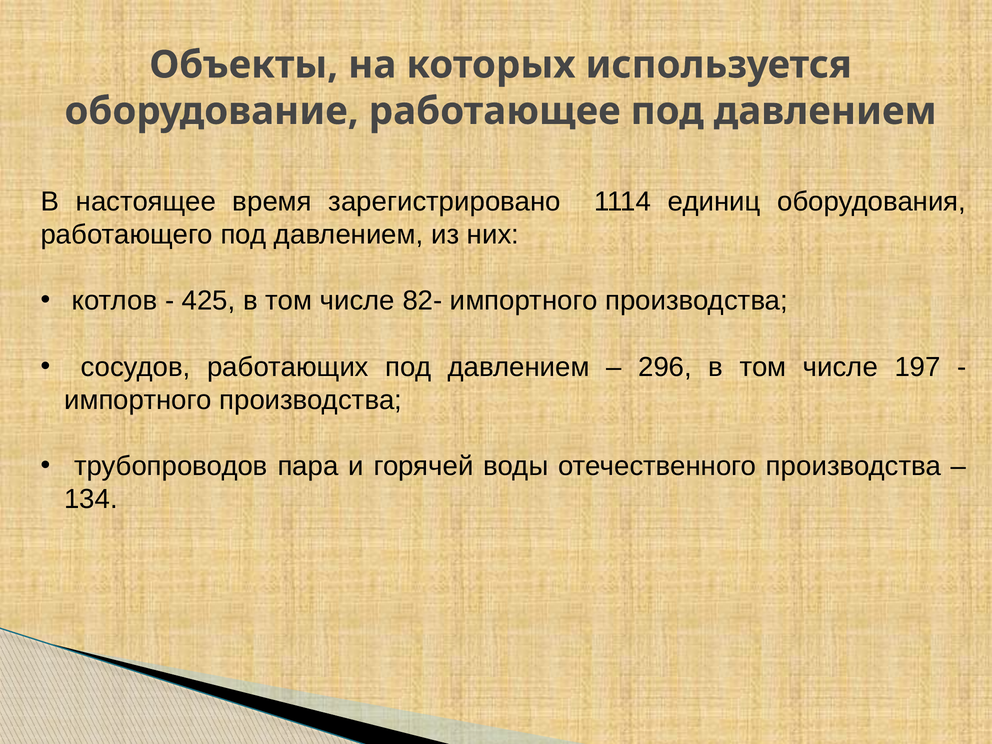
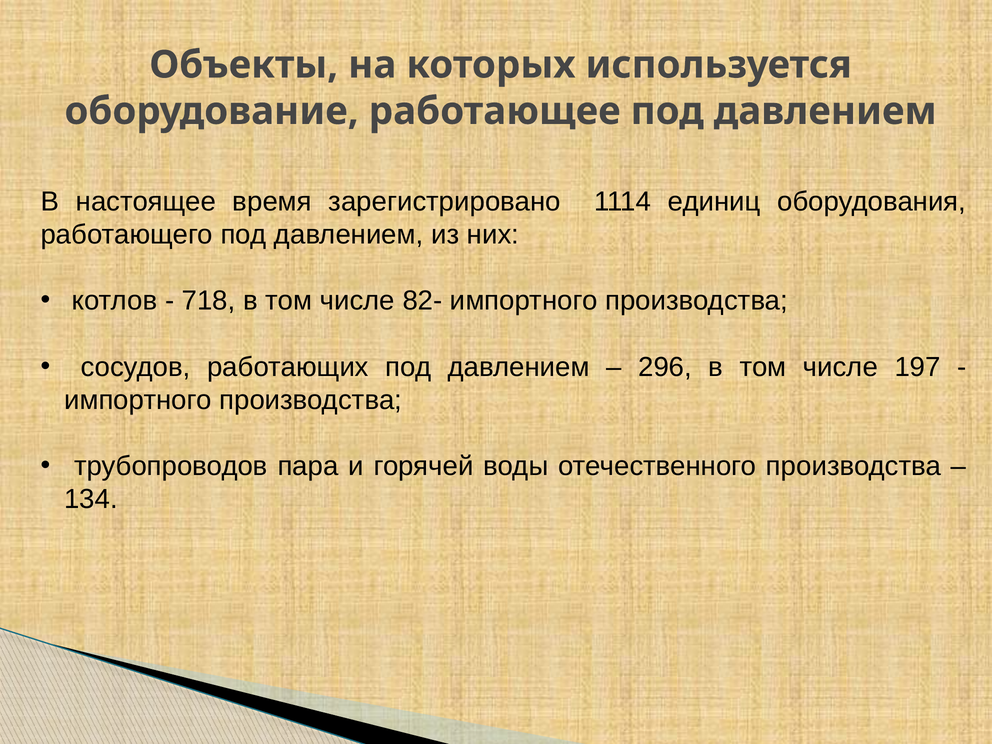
425: 425 -> 718 (209, 301)
